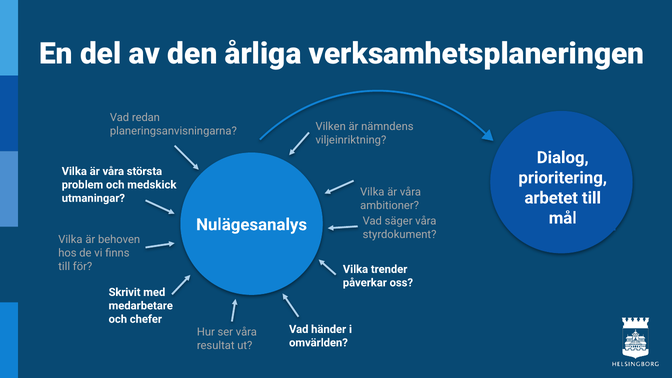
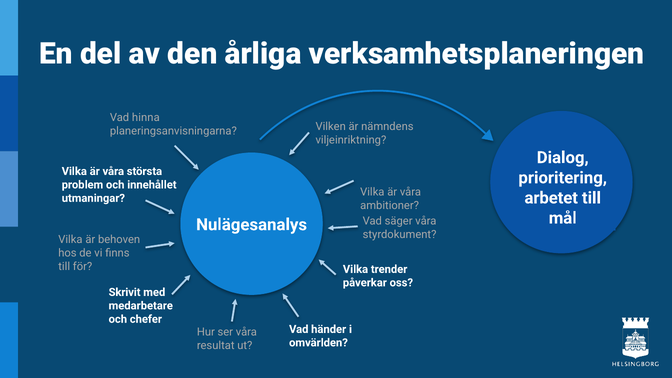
redan: redan -> hinna (146, 118)
medskick: medskick -> innehållet (152, 185)
